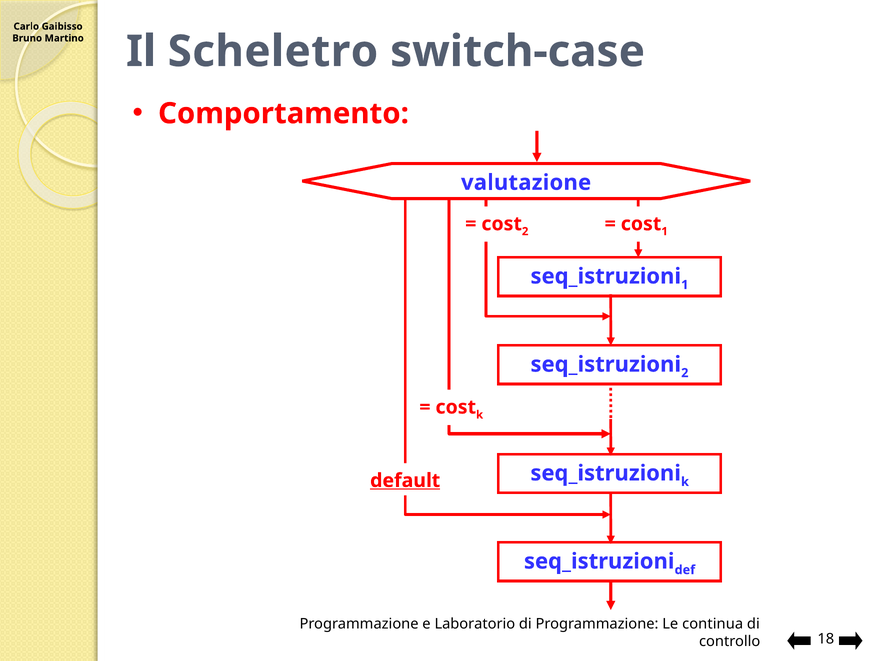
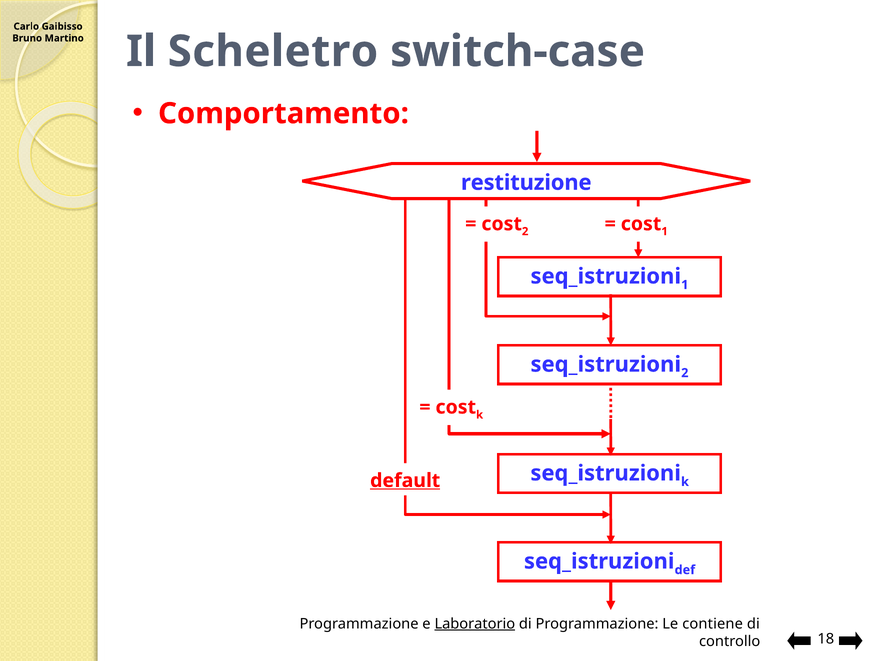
valutazione: valutazione -> restituzione (526, 183)
Laboratorio underline: none -> present (475, 624)
continua: continua -> contiene (713, 624)
